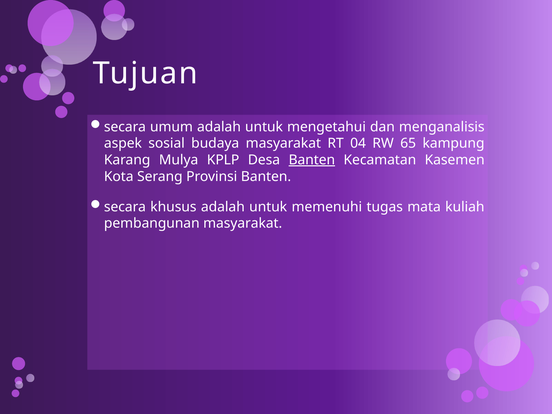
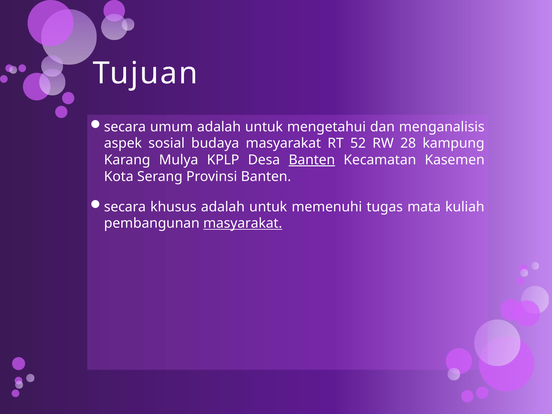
04: 04 -> 52 (358, 143)
65: 65 -> 28 (408, 143)
masyarakat underline: none -> present (243, 223)
